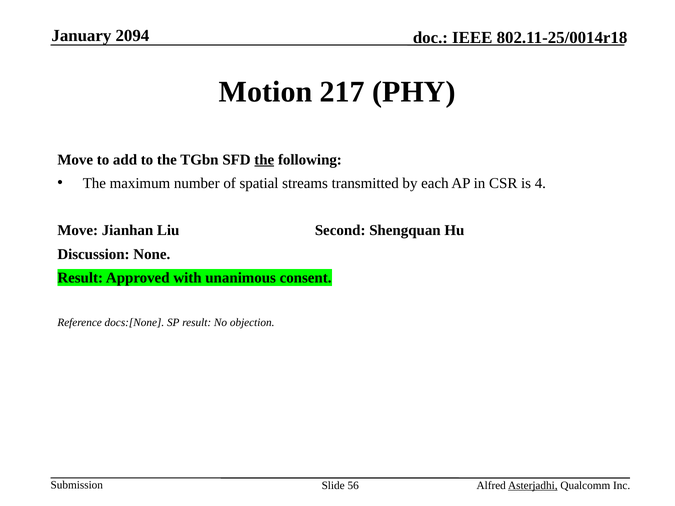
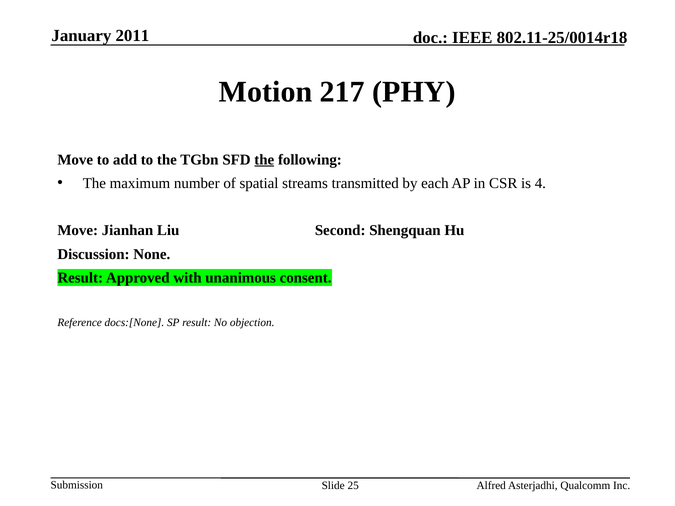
2094: 2094 -> 2011 (132, 36)
56: 56 -> 25 (353, 486)
Asterjadhi underline: present -> none (533, 486)
